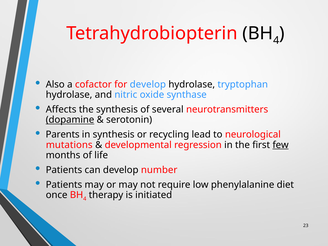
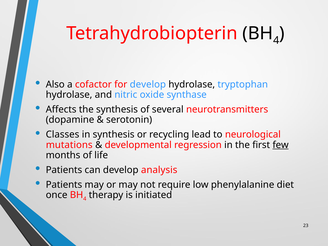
dopamine underline: present -> none (70, 120)
Parents: Parents -> Classes (63, 135)
number: number -> analysis (159, 170)
